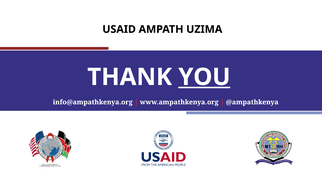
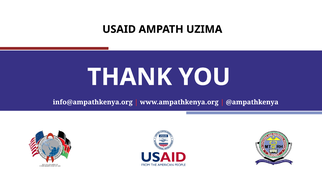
YOU underline: present -> none (204, 77)
